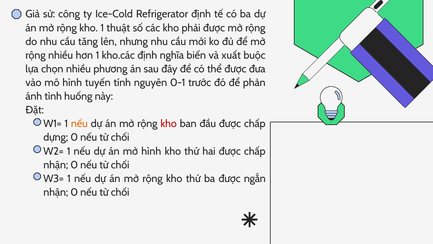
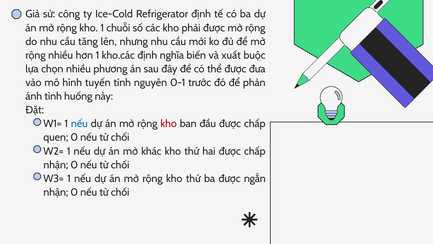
thuật: thuật -> chuỗi (118, 28)
nếu colour: orange -> blue (79, 124)
dựng: dựng -> quen (56, 137)
mở hình: hình -> khác (151, 151)
